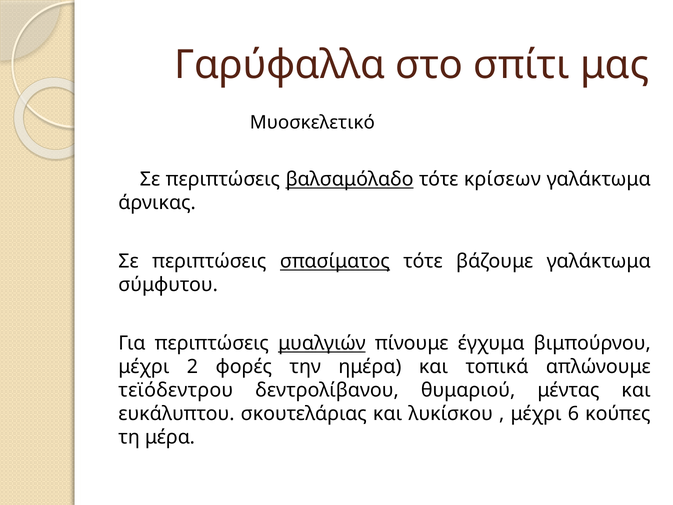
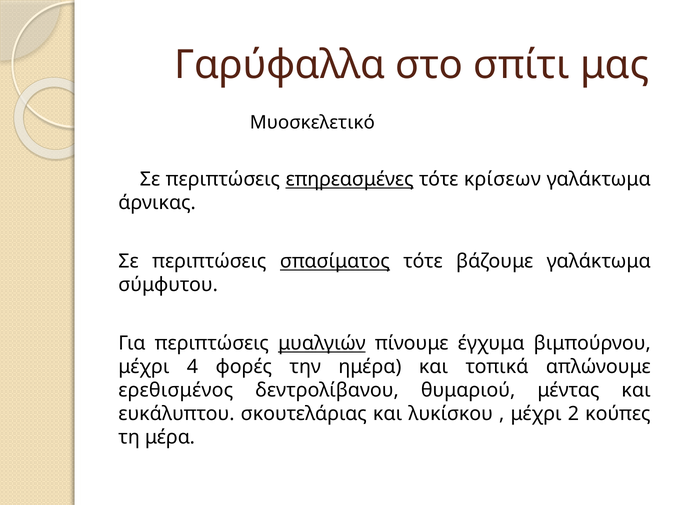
βαλσαμόλαδο: βαλσαμόλαδο -> επηρεασμένες (350, 179)
2: 2 -> 4 (192, 367)
τεϊόδεντρου: τεϊόδεντρου -> ερεθισμένος (176, 390)
6: 6 -> 2 (573, 414)
